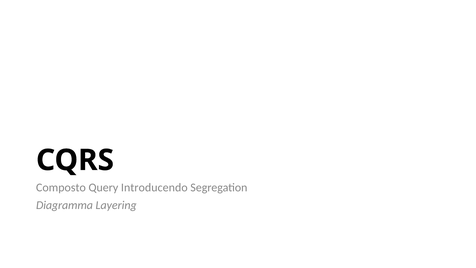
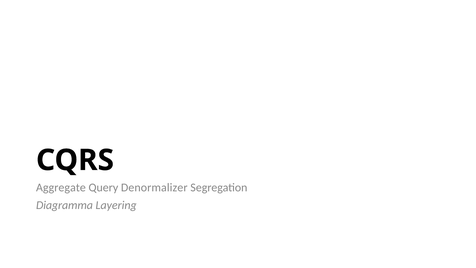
Composto: Composto -> Aggregate (61, 187)
Introducendo: Introducendo -> Denormalizer (154, 187)
